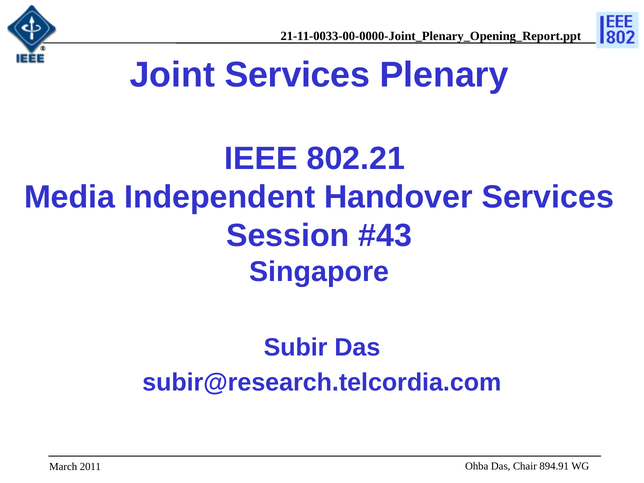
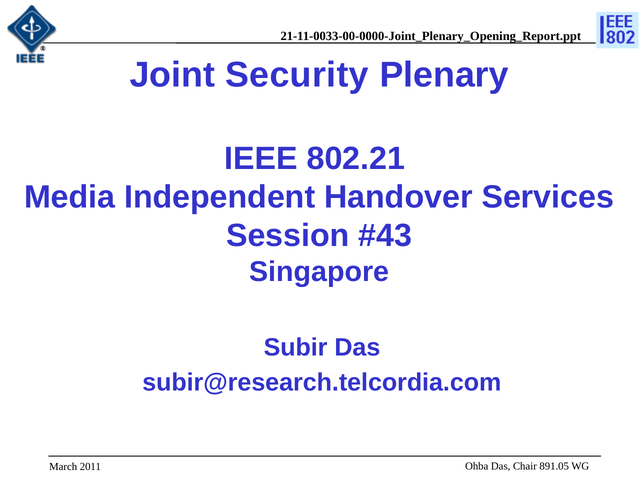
Joint Services: Services -> Security (297, 75)
894.91: 894.91 -> 891.05 (554, 466)
